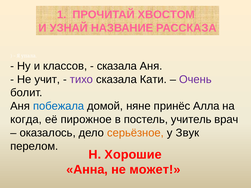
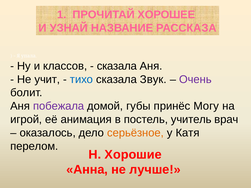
ХВОСТОМ: ХВОСТОМ -> ХОРОШЕЕ (166, 15)
тихо colour: purple -> blue (81, 79)
Кати: Кати -> Звук (153, 79)
побежала colour: blue -> purple (59, 106)
няне: няне -> губы (138, 106)
Алла: Алла -> Могу (206, 106)
когда: когда -> игрой (26, 120)
пирожное: пирожное -> анимация (86, 120)
Звук: Звук -> Катя (188, 133)
может: может -> лучше (155, 170)
